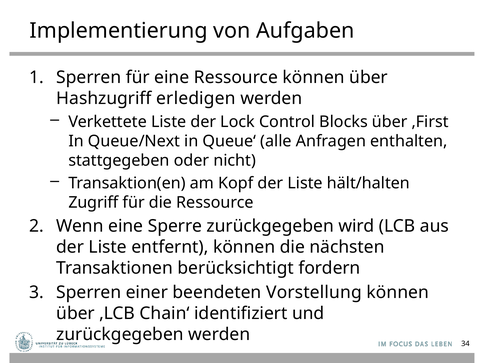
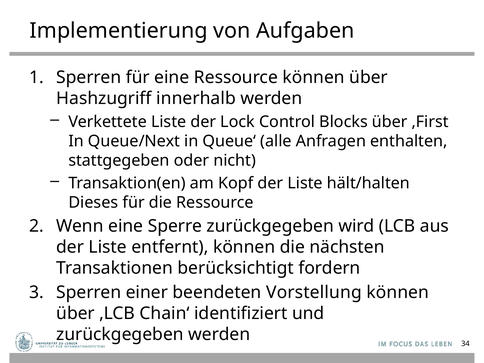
erledigen: erledigen -> innerhalb (196, 98)
Zugriff: Zugriff -> Dieses (93, 202)
